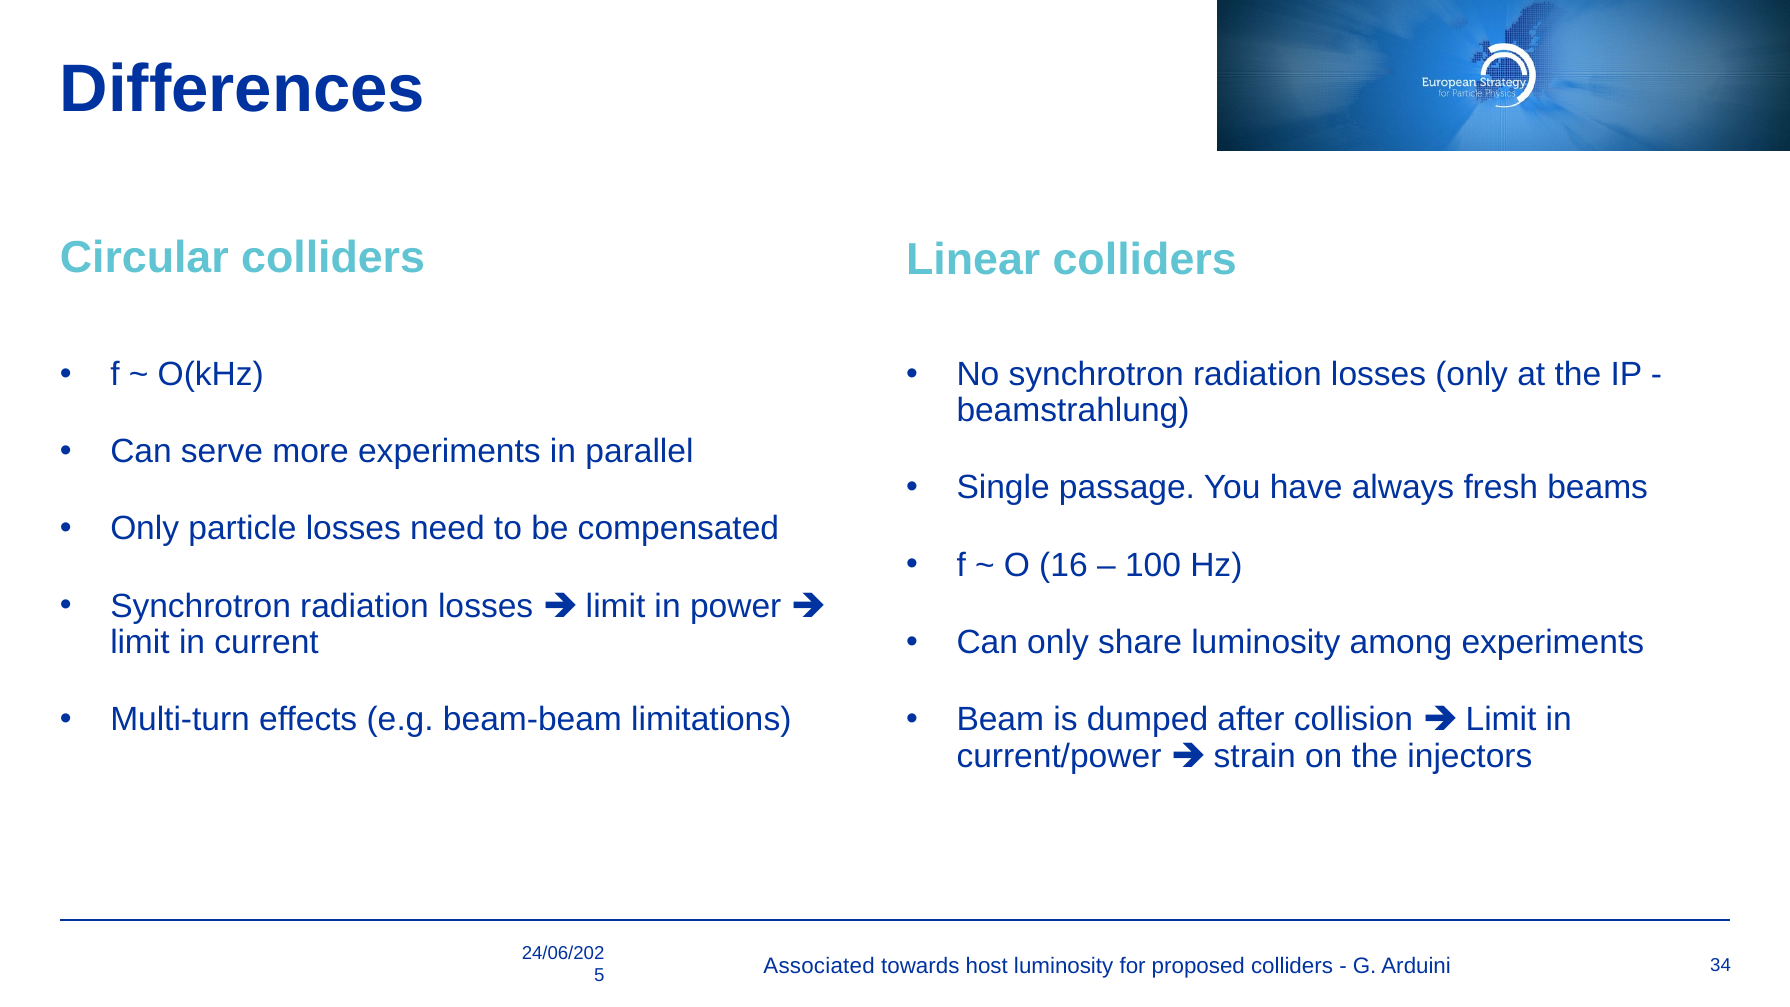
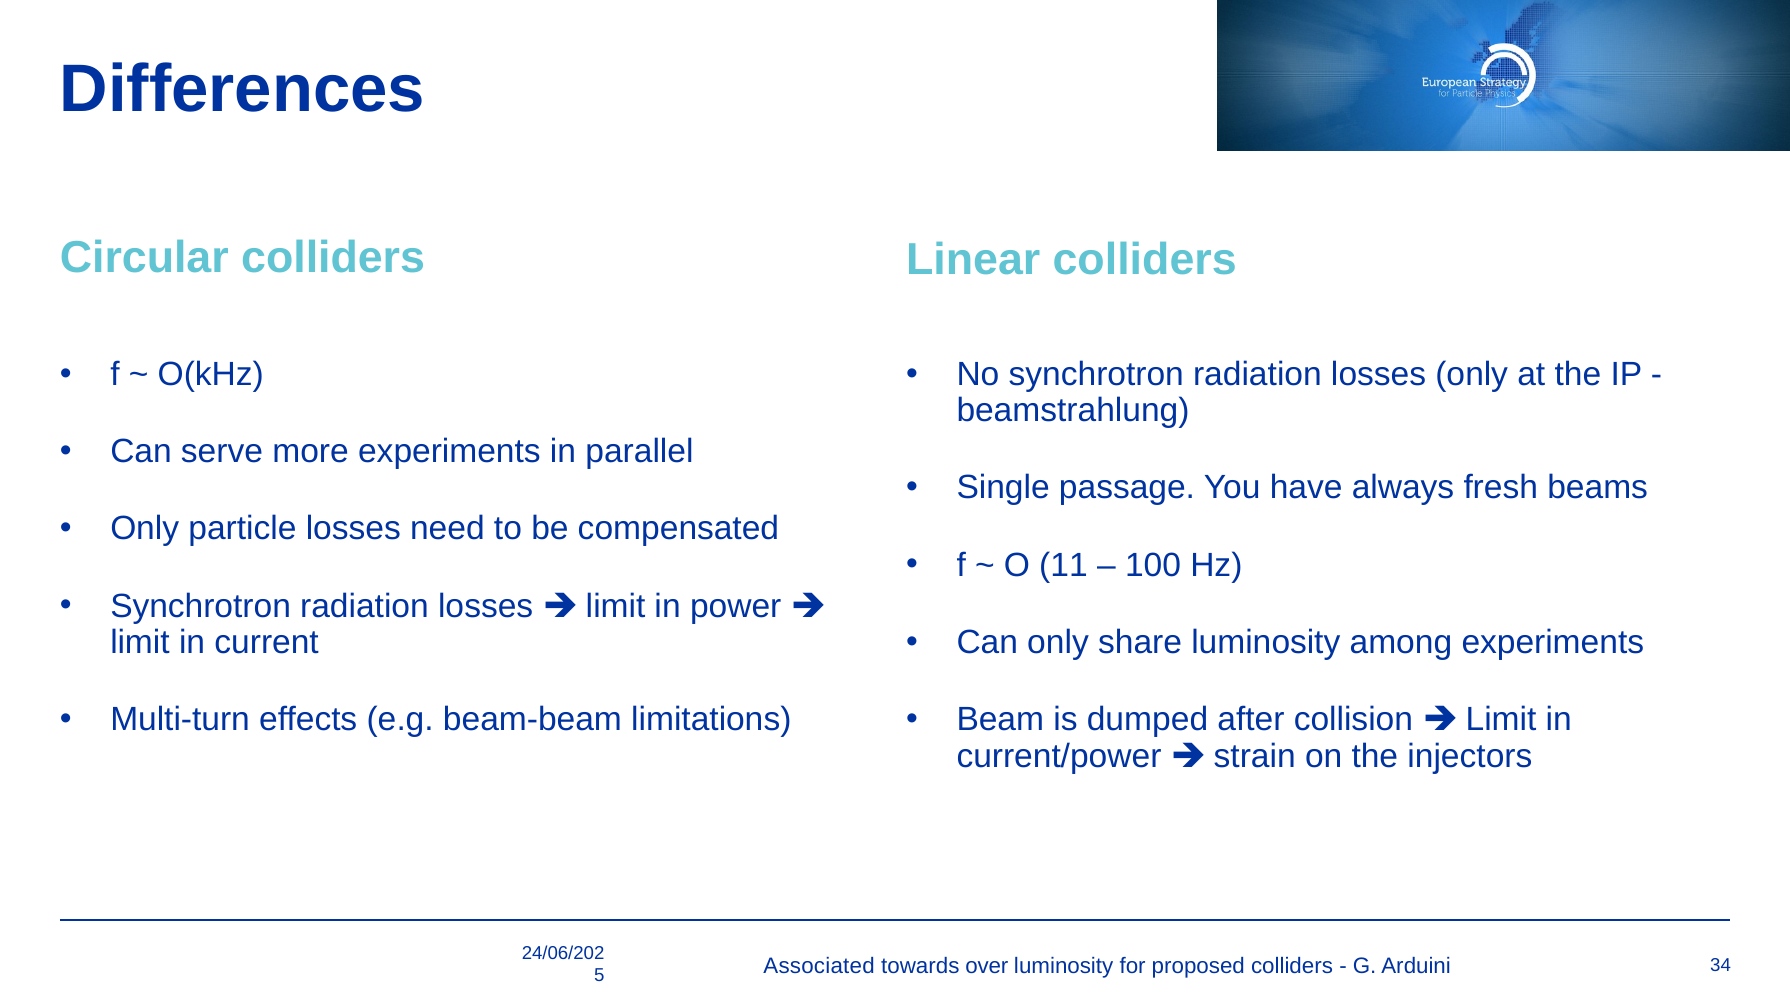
16: 16 -> 11 (1064, 565)
host: host -> over (987, 966)
